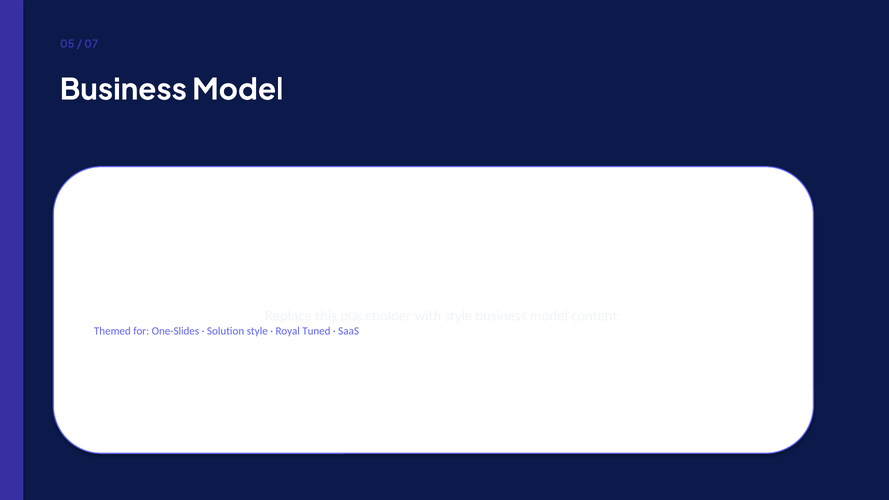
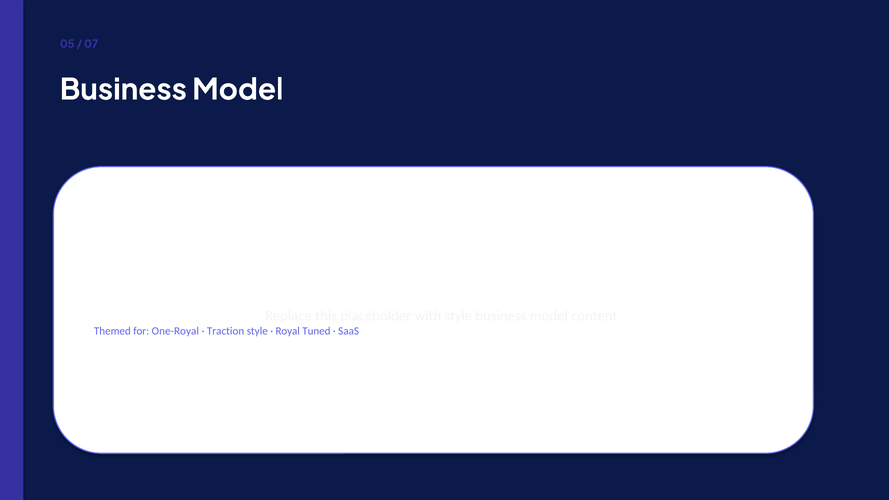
One-Slides: One-Slides -> One-Royal (175, 331)
Solution: Solution -> Traction (226, 331)
